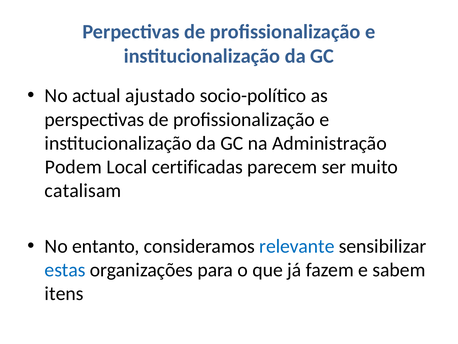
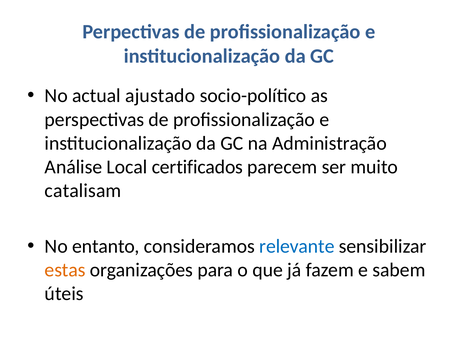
Podem: Podem -> Análise (73, 167)
certificadas: certificadas -> certificados (197, 167)
estas colour: blue -> orange (65, 270)
itens: itens -> úteis (64, 293)
